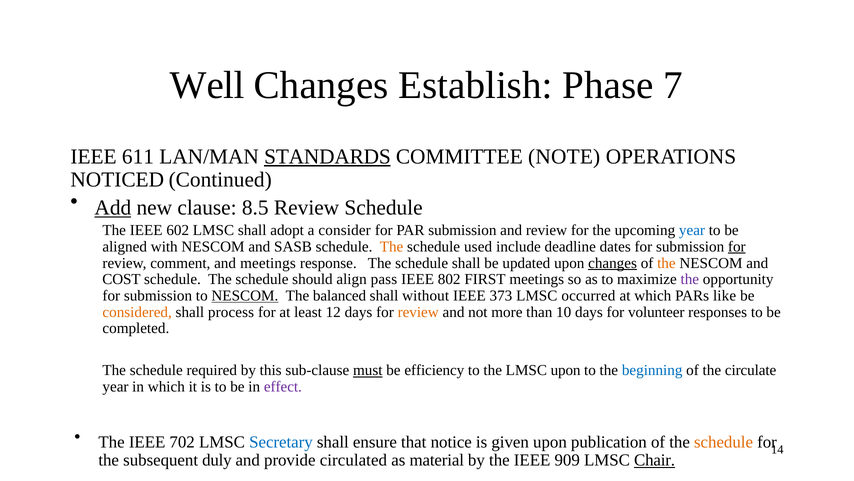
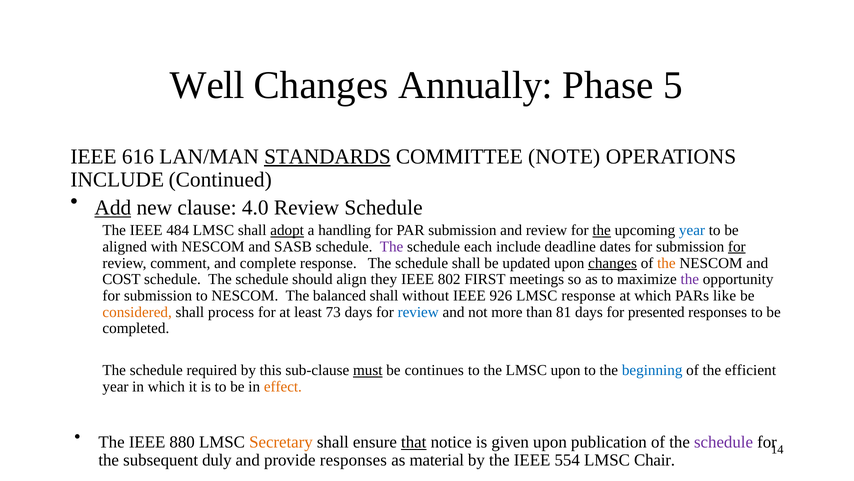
Establish: Establish -> Annually (476, 85)
7: 7 -> 5 (673, 85)
611: 611 -> 616 (138, 156)
NOTICED: NOTICED -> INCLUDE (117, 179)
8.5: 8.5 -> 4.0 (255, 207)
602: 602 -> 484 (178, 230)
adopt underline: none -> present (287, 230)
consider: consider -> handling (345, 230)
the underline: none -> present (602, 230)
The colour: orange -> purple (392, 246)
used: used -> each (478, 246)
and meetings: meetings -> complete (268, 263)
pass: pass -> they (384, 279)
NESCOM underline: present -> none (245, 295)
373: 373 -> 926 (501, 295)
LMSC occurred: occurred -> response (588, 295)
12: 12 -> 73 (333, 312)
review colour: orange -> blue (418, 312)
10: 10 -> 81 (564, 312)
volunteer: volunteer -> presented (656, 312)
efficiency: efficiency -> continues (434, 370)
circulate: circulate -> efficient (750, 370)
effect colour: purple -> orange (283, 386)
702: 702 -> 880 (182, 441)
Secretary colour: blue -> orange (281, 441)
that underline: none -> present (414, 441)
schedule colour: orange -> purple (724, 441)
provide circulated: circulated -> responses (353, 460)
909: 909 -> 554 (567, 460)
Chair underline: present -> none (655, 460)
